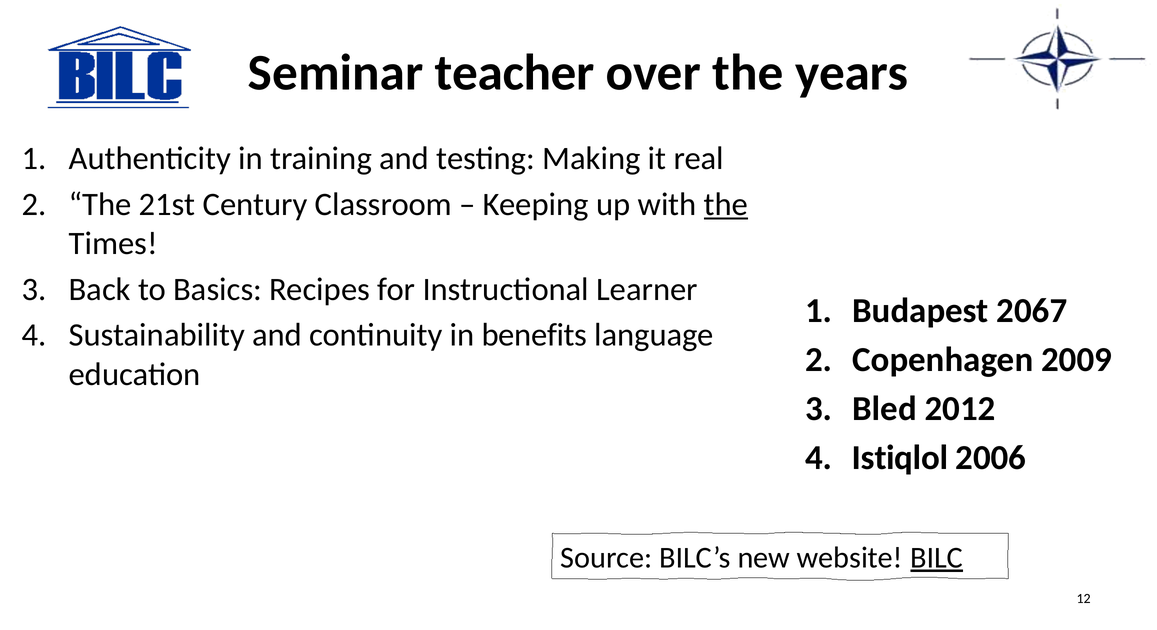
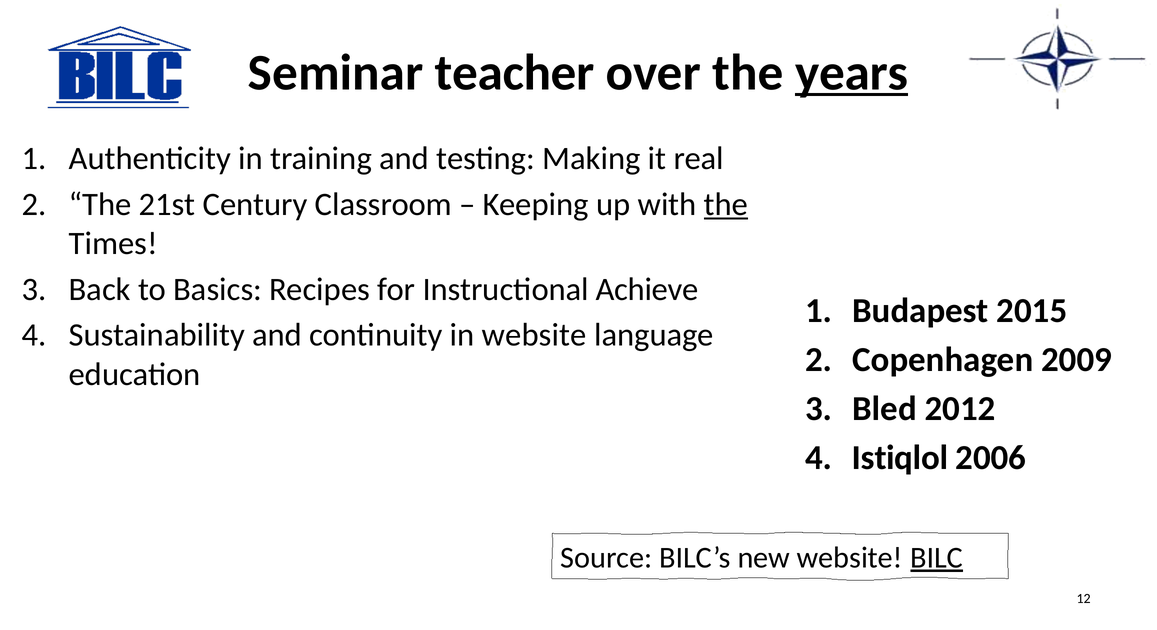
years underline: none -> present (852, 73)
Learner: Learner -> Achieve (647, 289)
2067: 2067 -> 2015 (1032, 311)
in benefits: benefits -> website (534, 335)
